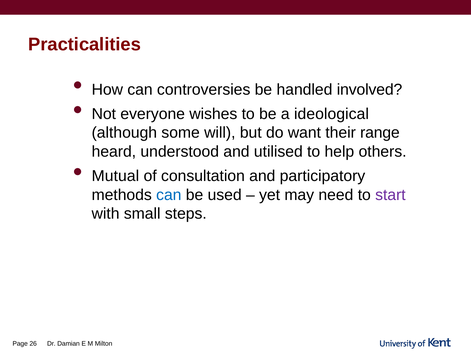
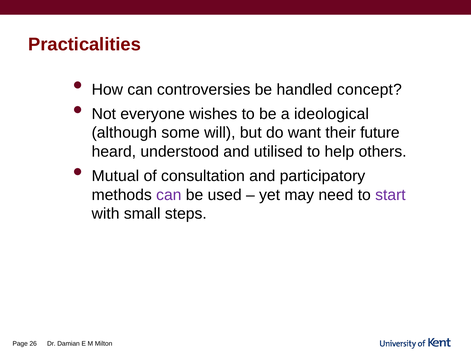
involved: involved -> concept (369, 89)
range: range -> future (380, 133)
can colour: blue -> purple (169, 195)
